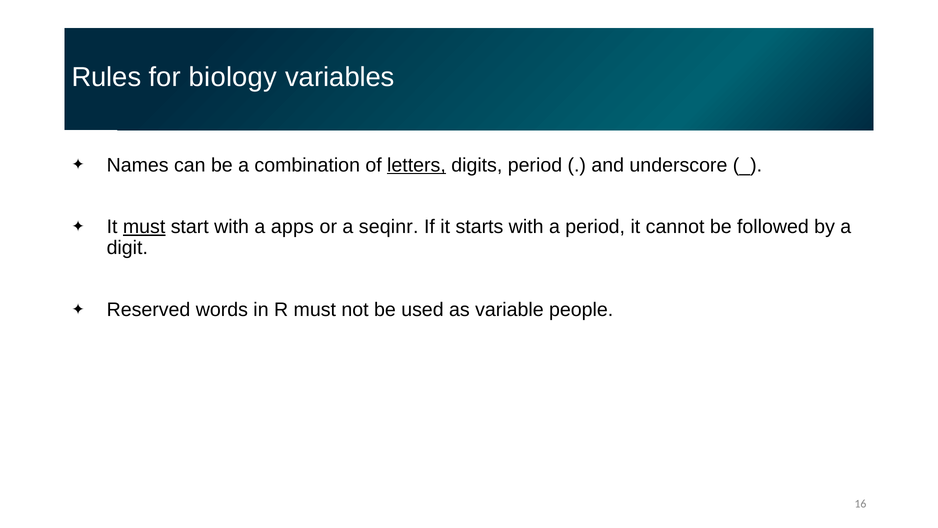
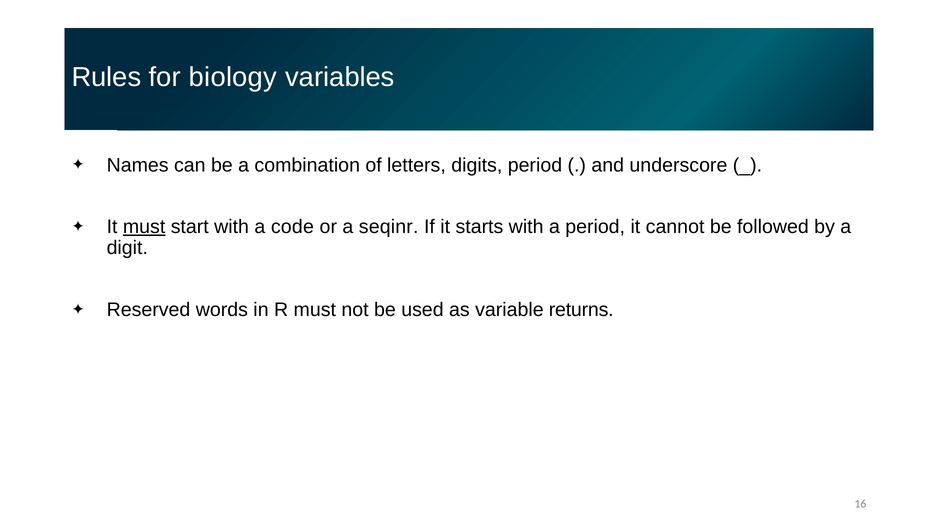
letters underline: present -> none (416, 165)
apps: apps -> code (292, 227)
people: people -> returns (581, 310)
